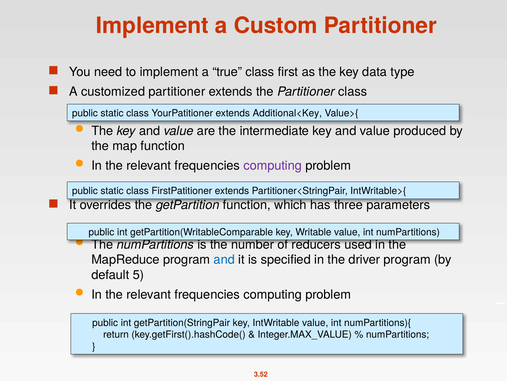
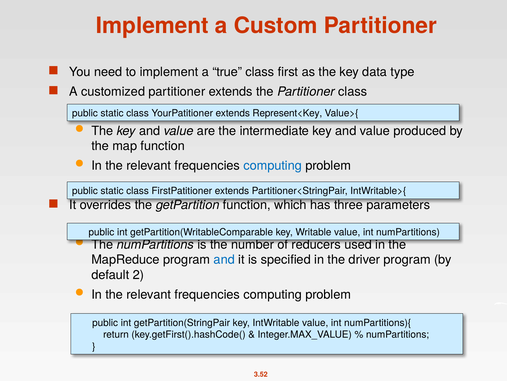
Additional<Key: Additional<Key -> Represent<Key (287, 113)
computing colour: purple -> blue (273, 165)
5: 5 -> 2 (138, 274)
